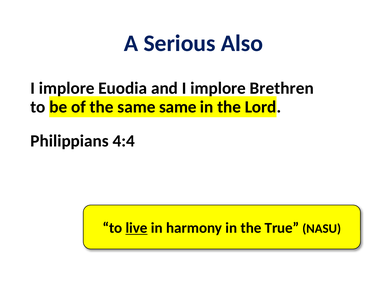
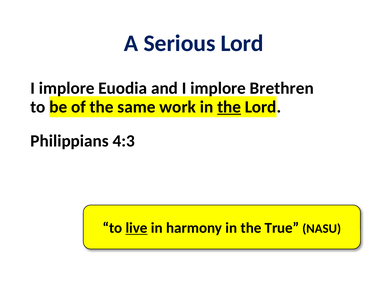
Serious Also: Also -> Lord (242, 43)
same same: same -> work (178, 107)
the underline: none -> present (229, 107)
4:4: 4:4 -> 4:3 (124, 141)
